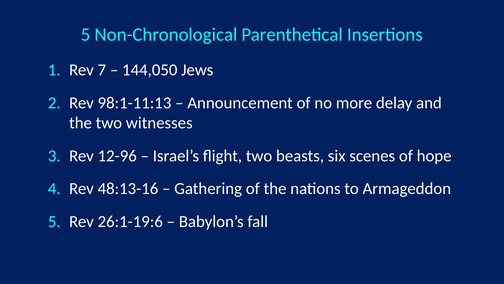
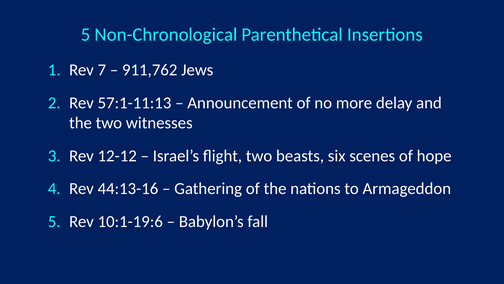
144,050: 144,050 -> 911,762 (150, 70)
98:1-11:13: 98:1-11:13 -> 57:1-11:13 (134, 103)
12-96: 12-96 -> 12-12 (117, 156)
48:13-16: 48:13-16 -> 44:13-16 (128, 188)
26:1-19:6: 26:1-19:6 -> 10:1-19:6 (130, 221)
